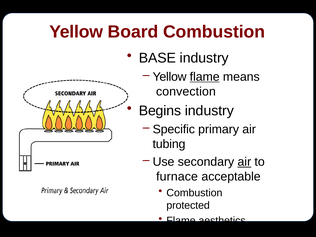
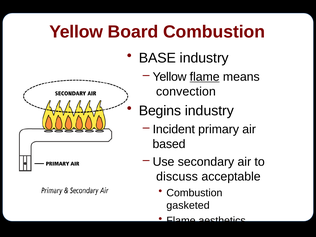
Specific: Specific -> Incident (174, 129)
tubing: tubing -> based (169, 144)
air underline: present -> none (244, 162)
furnace: furnace -> discuss (177, 177)
protected: protected -> gasketed (188, 205)
